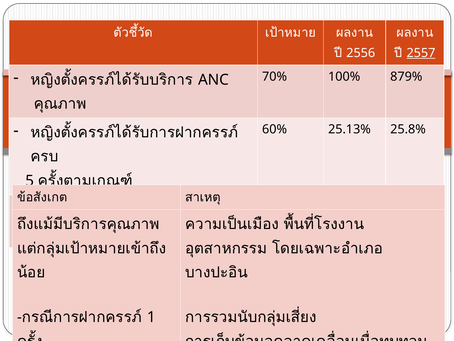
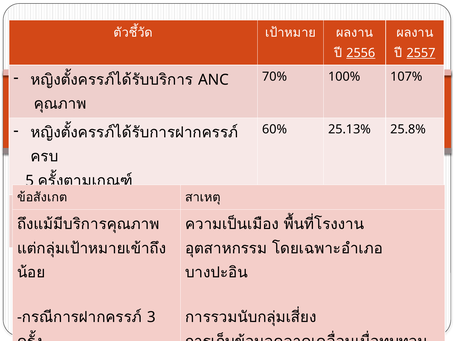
2556 underline: none -> present (361, 53)
879%: 879% -> 107% (406, 77)
1: 1 -> 3 (151, 317)
